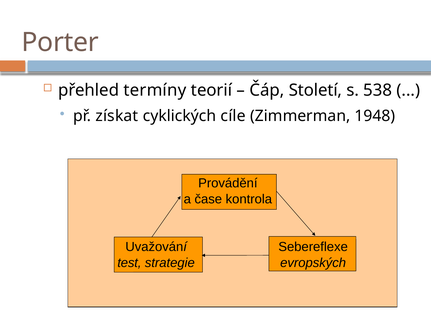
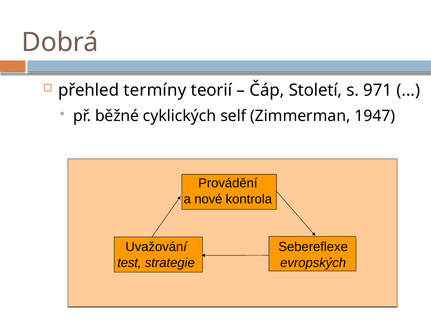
Porter: Porter -> Dobrá (60, 42)
538: 538 -> 971 (378, 90)
získat: získat -> běžné (117, 116)
cíle: cíle -> self (233, 116)
1948: 1948 -> 1947 (375, 116)
čase: čase -> nové (208, 199)
